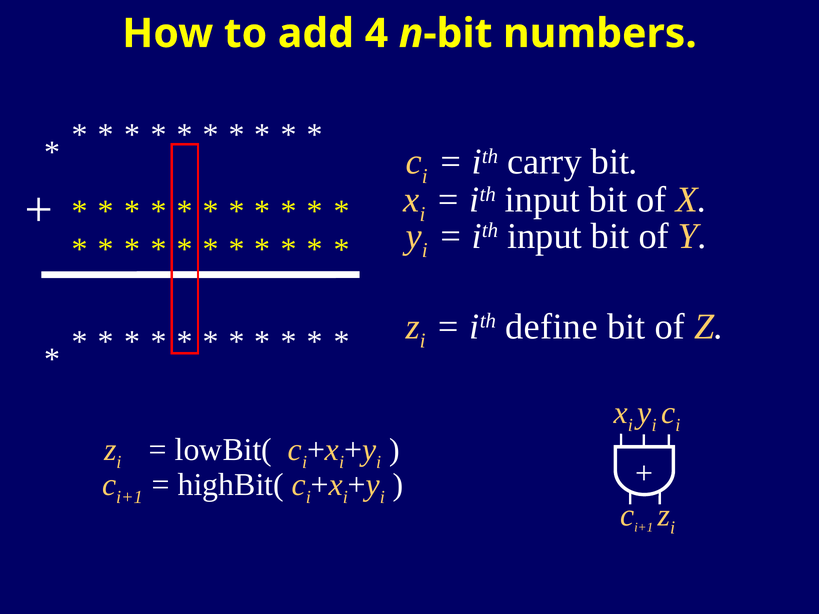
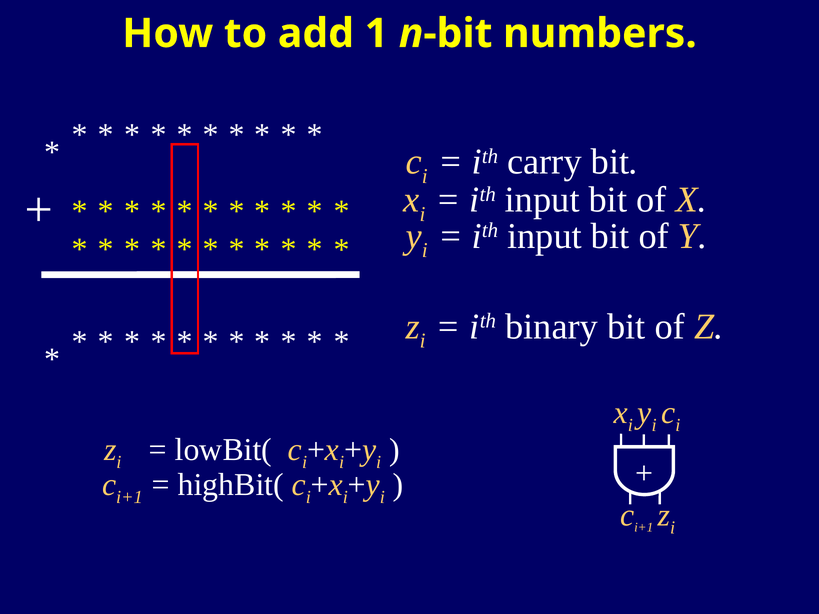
4: 4 -> 1 (376, 34)
define: define -> binary (551, 327)
